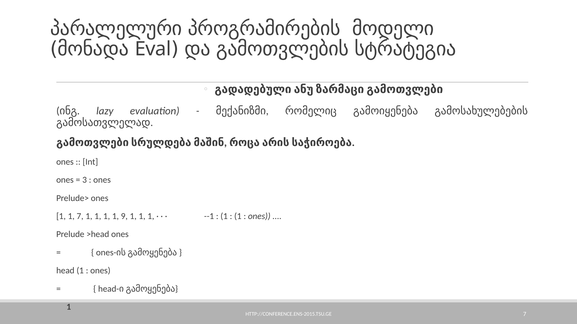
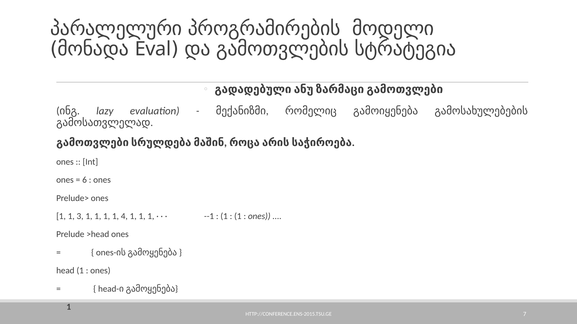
3: 3 -> 6 (85, 180)
1 7: 7 -> 3 (80, 217)
9: 9 -> 4 (124, 217)
